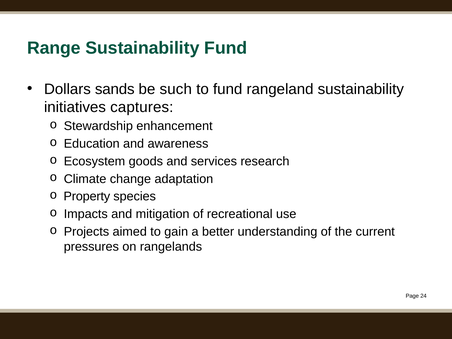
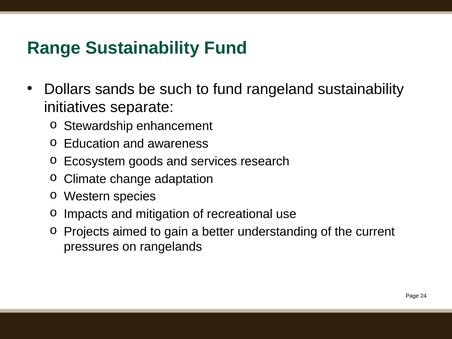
captures: captures -> separate (142, 107)
Property: Property -> Western (87, 196)
